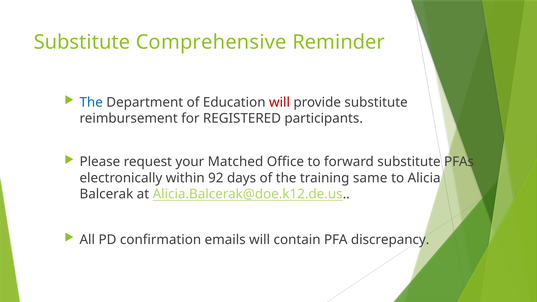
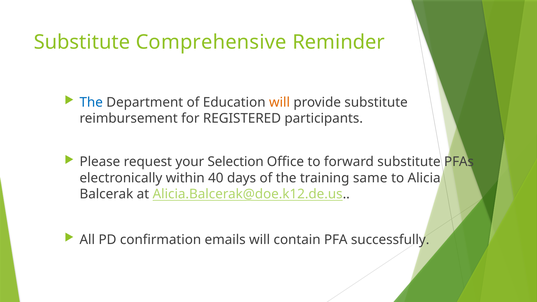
will colour: red -> orange (280, 102)
Matched: Matched -> Selection (236, 162)
92: 92 -> 40 (216, 178)
discrepancy: discrepancy -> successfully (390, 240)
